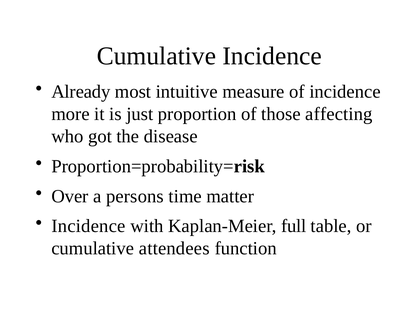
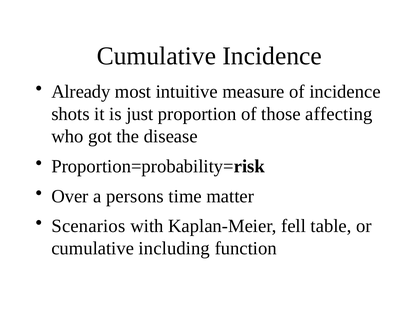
more: more -> shots (70, 114)
Incidence: Incidence -> Scenarios (88, 226)
full: full -> fell (294, 226)
attendees: attendees -> including (174, 248)
